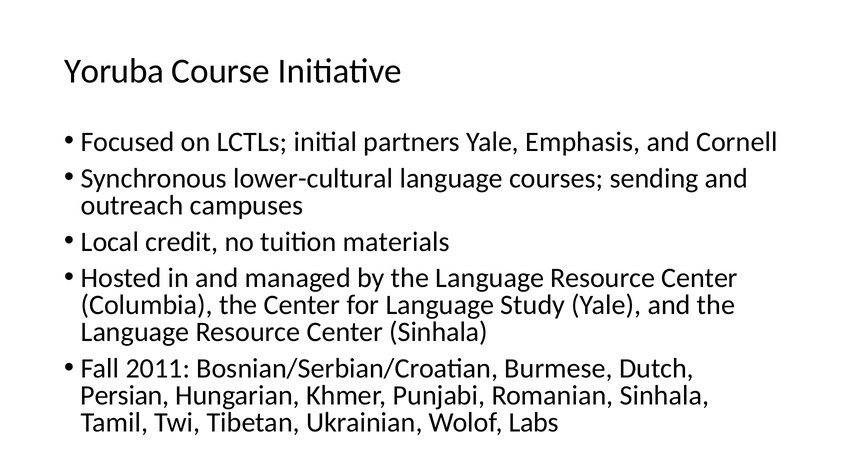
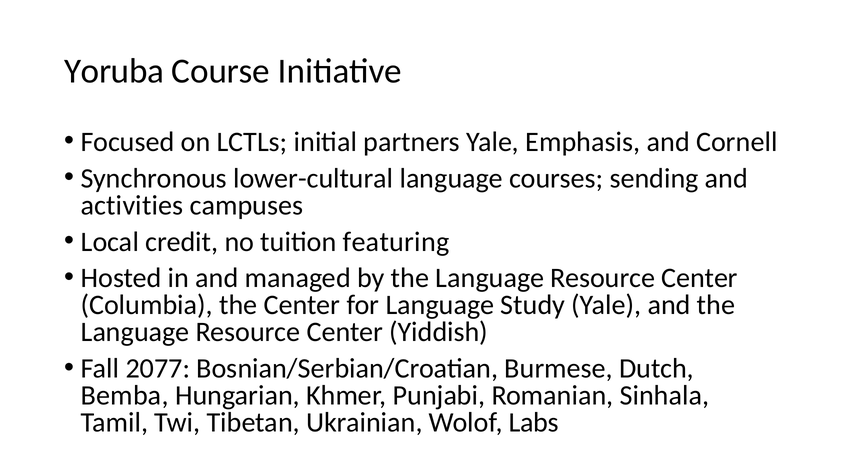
outreach: outreach -> activities (132, 205)
materials: materials -> featuring (396, 242)
Center Sinhala: Sinhala -> Yiddish (439, 332)
2011: 2011 -> 2077 (158, 368)
Persian: Persian -> Bemba (125, 395)
